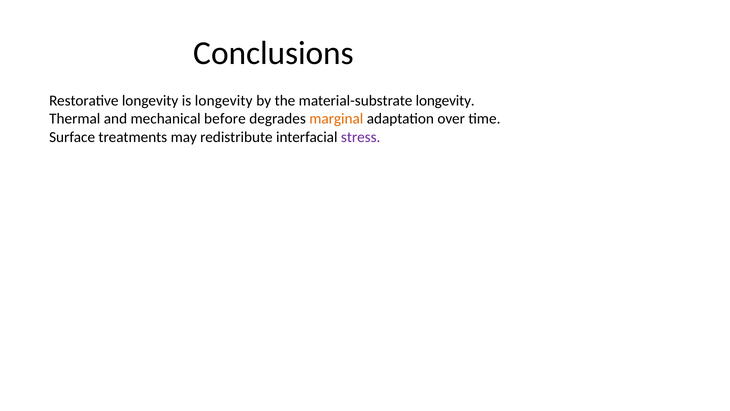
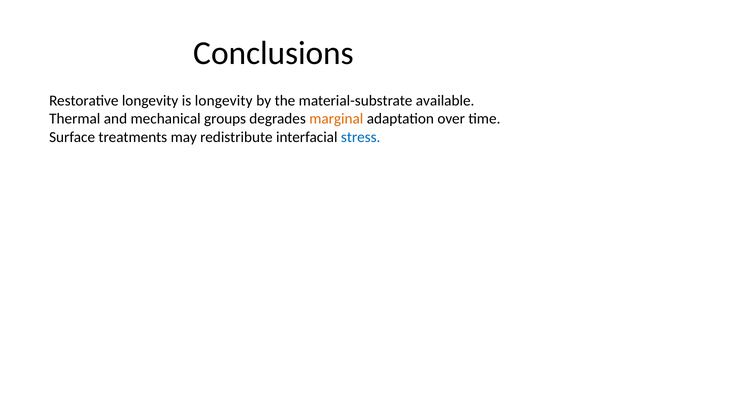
material-substrate longevity: longevity -> available (445, 100)
before: before -> groups (225, 119)
stress colour: purple -> blue (361, 137)
